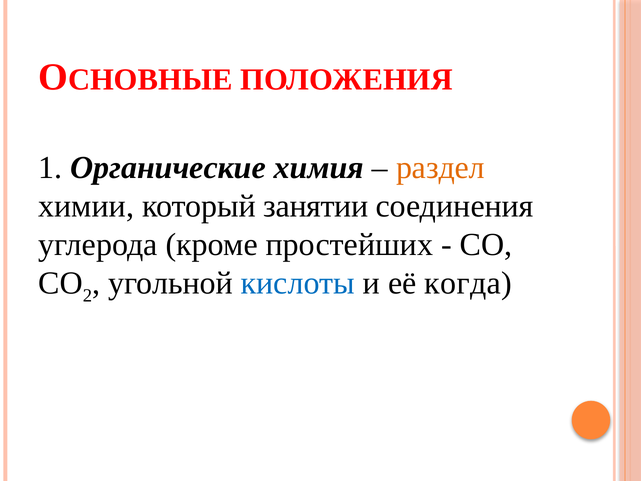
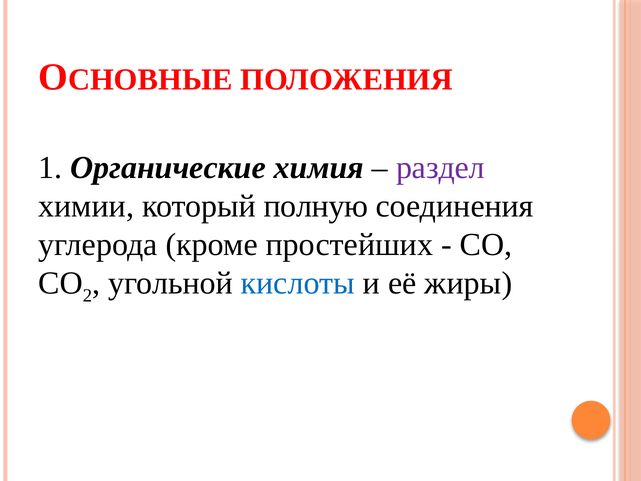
раздел colour: orange -> purple (440, 168)
занятии: занятии -> полную (316, 206)
когда: когда -> жиры (468, 283)
